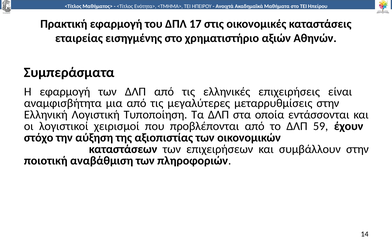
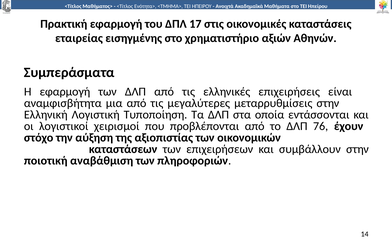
59: 59 -> 76 (321, 126)
